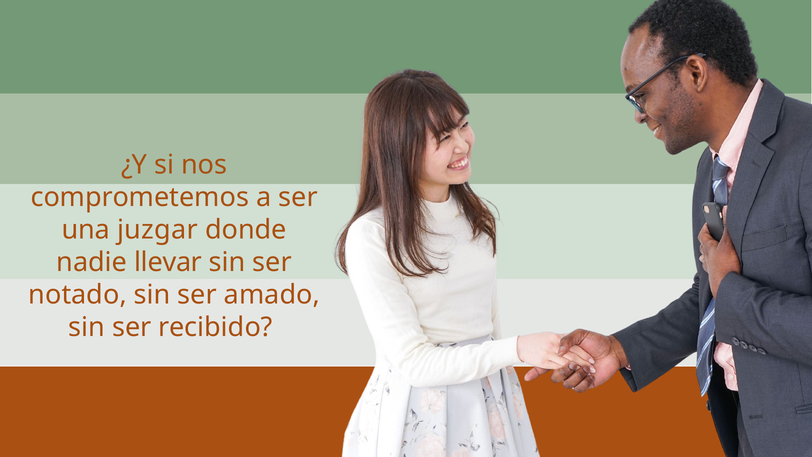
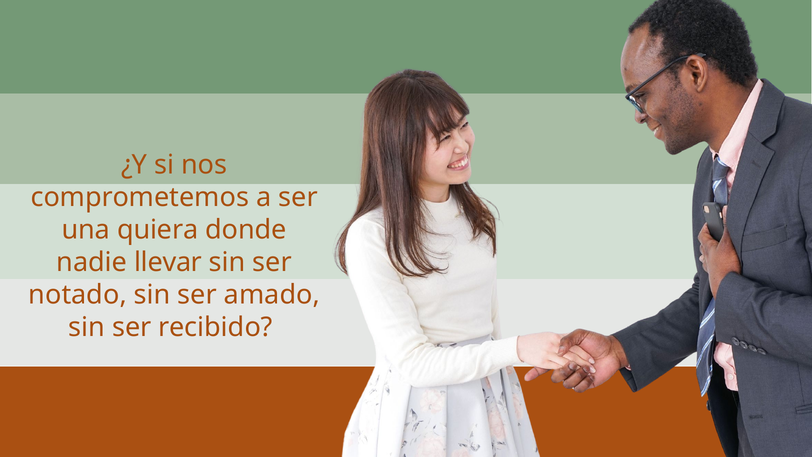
juzgar: juzgar -> quiera (158, 229)
